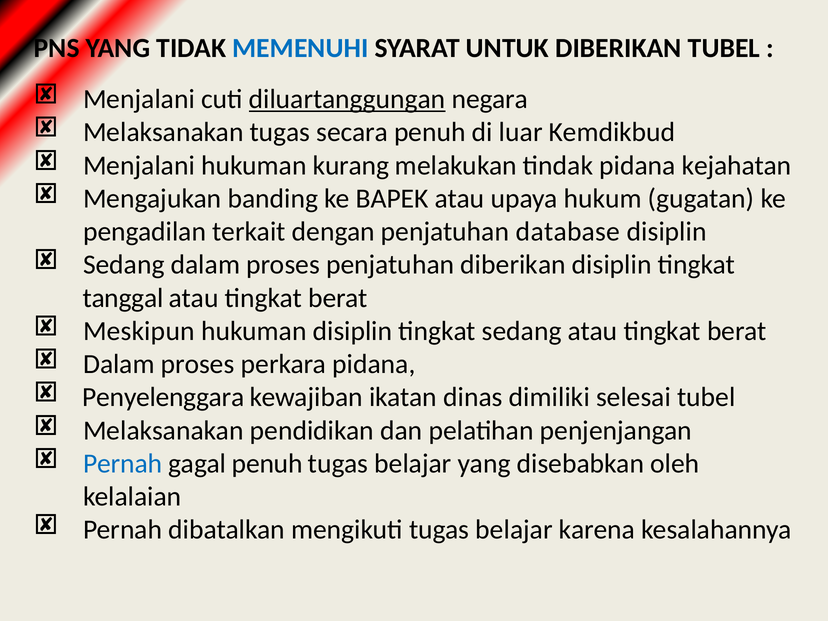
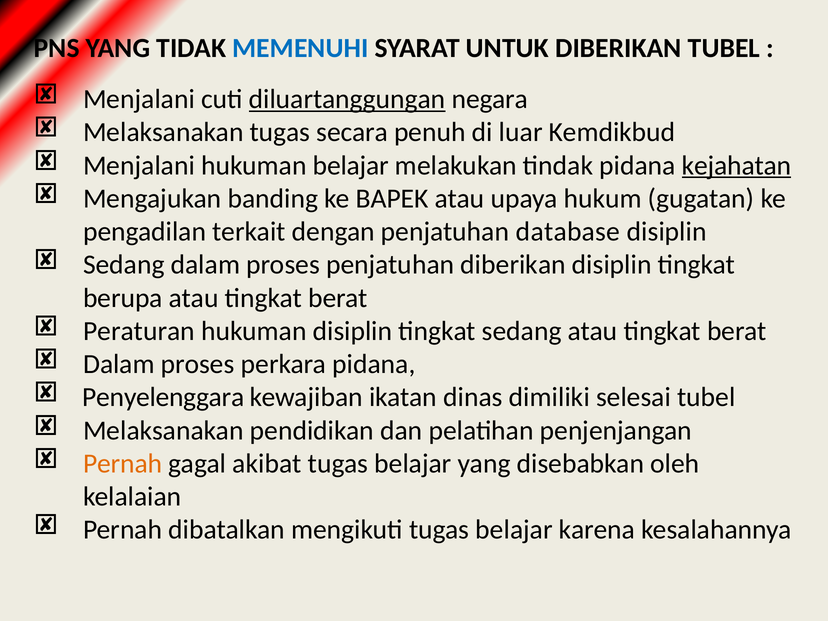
hukuman kurang: kurang -> belajar (351, 165)
kejahatan underline: none -> present (736, 165)
tanggal: tanggal -> berupa (123, 298)
Meskipun: Meskipun -> Peraturan (139, 331)
Pernah colour: blue -> orange (123, 464)
gagal penuh: penuh -> akibat (267, 464)
